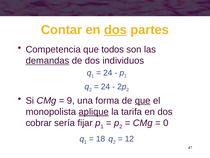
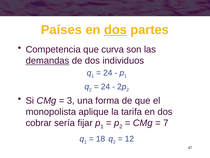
Contar: Contar -> Países (61, 30)
todos: todos -> curva (113, 49)
9: 9 -> 3 (71, 100)
que underline: present -> none (143, 100)
aplique underline: present -> none (94, 111)
0: 0 -> 7 (166, 123)
